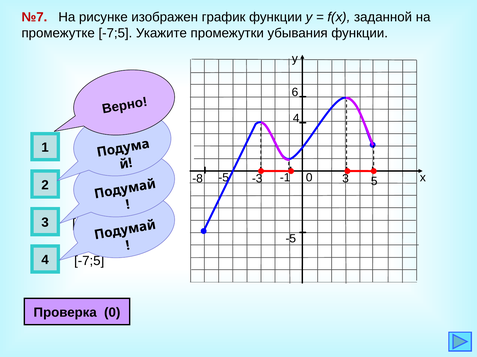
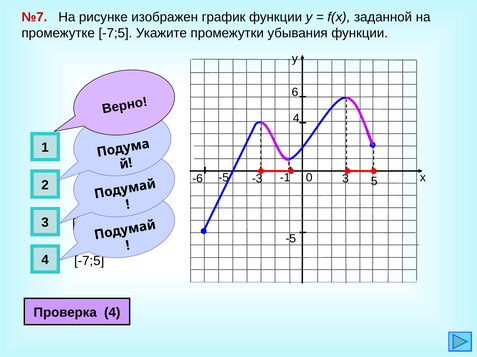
-8: -8 -> -6 (198, 179)
Проверка 0: 0 -> 4 (112, 313)
